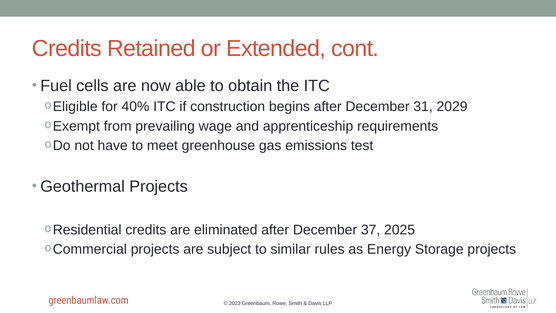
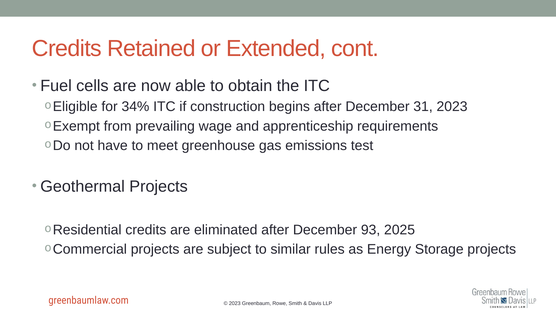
40%: 40% -> 34% (135, 107)
31 2029: 2029 -> 2023 (452, 107)
37: 37 -> 93 (371, 230)
